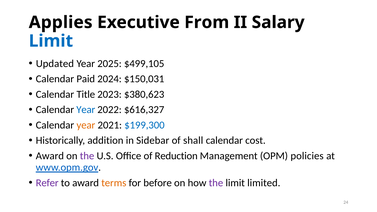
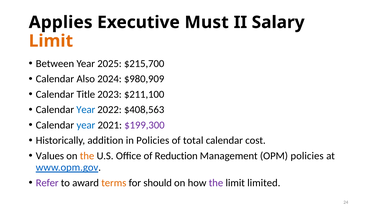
From: From -> Must (207, 22)
Limit colour: blue -> orange (51, 41)
Updated: Updated -> Between (55, 64)
$499,105: $499,105 -> $215,700 (144, 64)
Paid: Paid -> Also (86, 79)
$150,031: $150,031 -> $980,909 (144, 79)
$380,623: $380,623 -> $211,100 (144, 94)
$616,327: $616,327 -> $408,563 (144, 110)
year colour: orange -> blue (86, 125)
$199,300 colour: blue -> purple (144, 125)
in Sidebar: Sidebar -> Policies (153, 141)
shall: shall -> total (193, 141)
Award: Award -> Values (50, 156)
the colour: purple -> orange (87, 156)
before: before -> should (158, 183)
